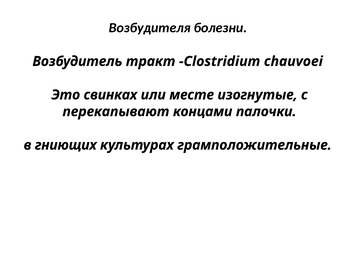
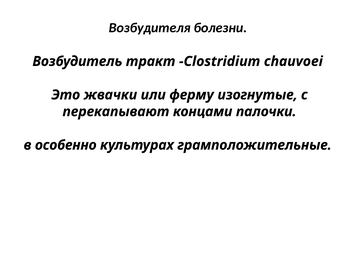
свинках: свинках -> жвачки (110, 95)
месте: месте -> ферму (192, 95)
гниющих: гниющих -> особенно (66, 145)
